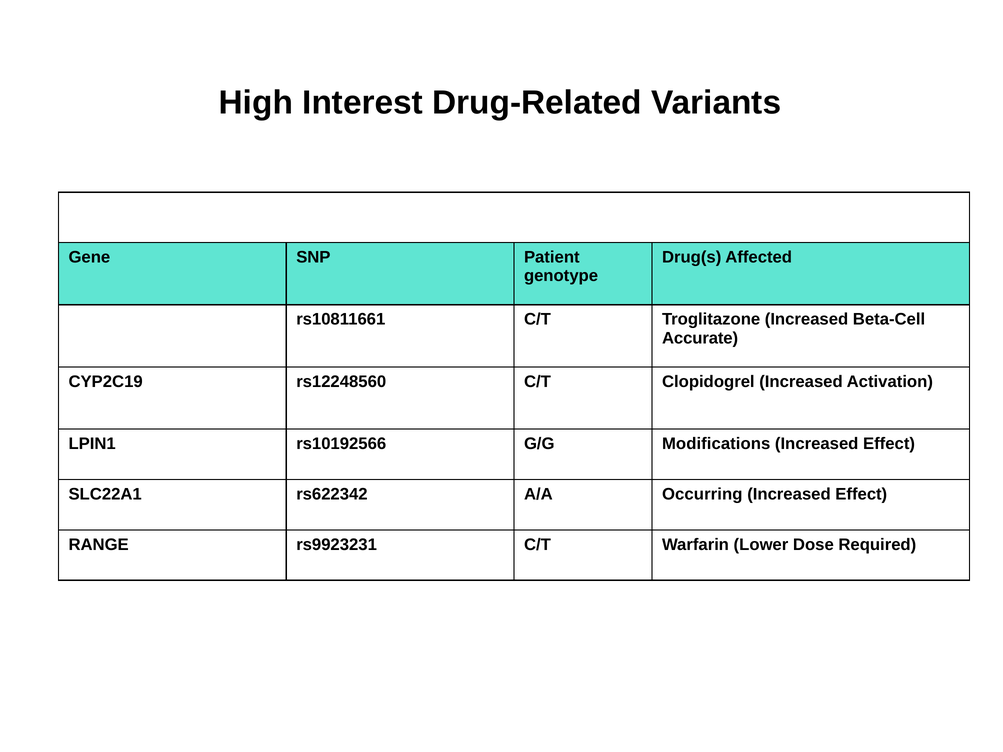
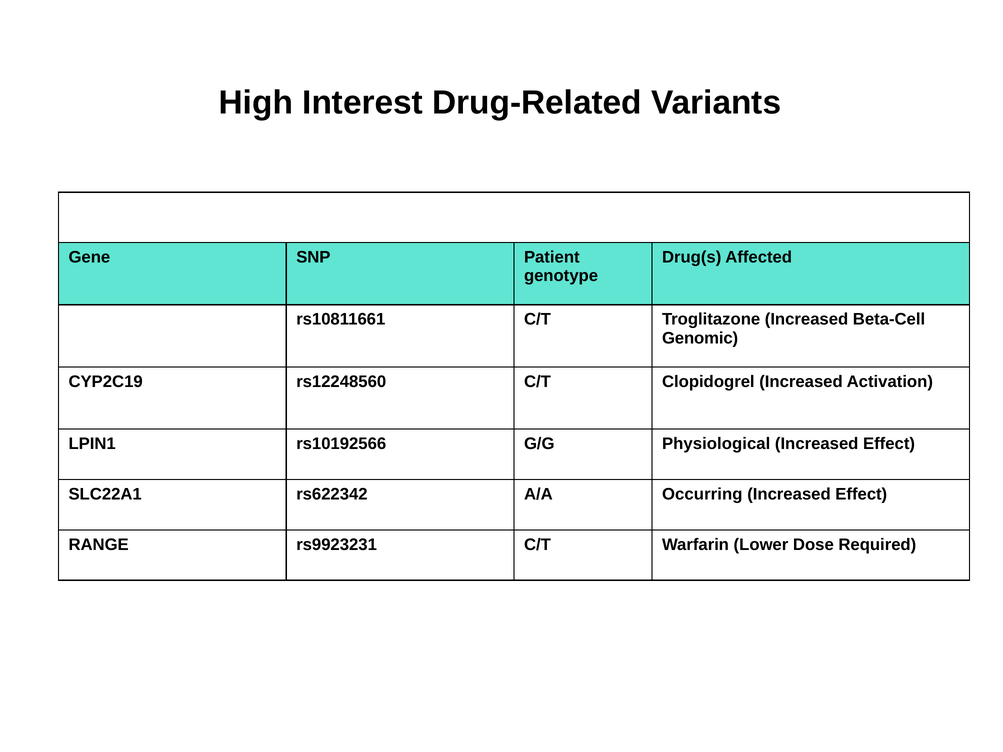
Accurate: Accurate -> Genomic (700, 338)
Modifications: Modifications -> Physiological (716, 444)
